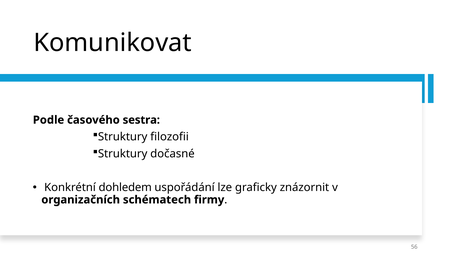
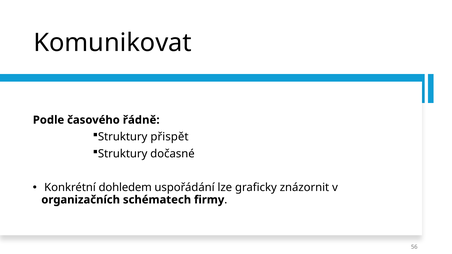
sestra: sestra -> řádně (141, 120)
filozofii: filozofii -> přispět (170, 137)
